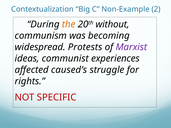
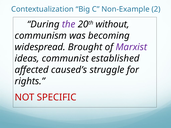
the colour: orange -> purple (69, 24)
Protests: Protests -> Brought (85, 47)
experiences: experiences -> established (115, 59)
